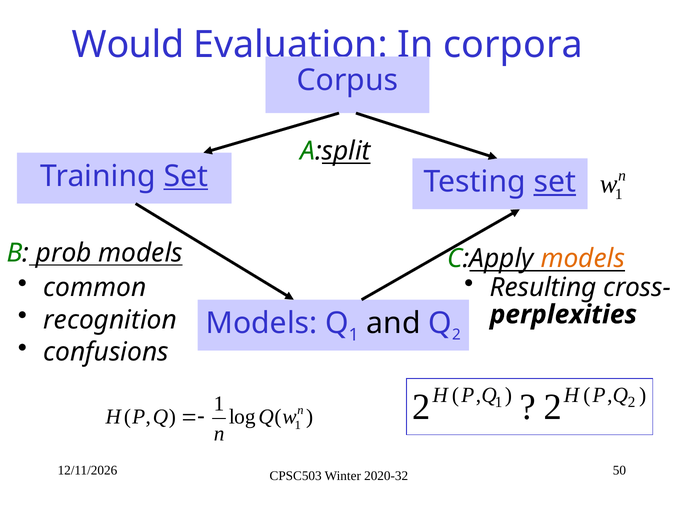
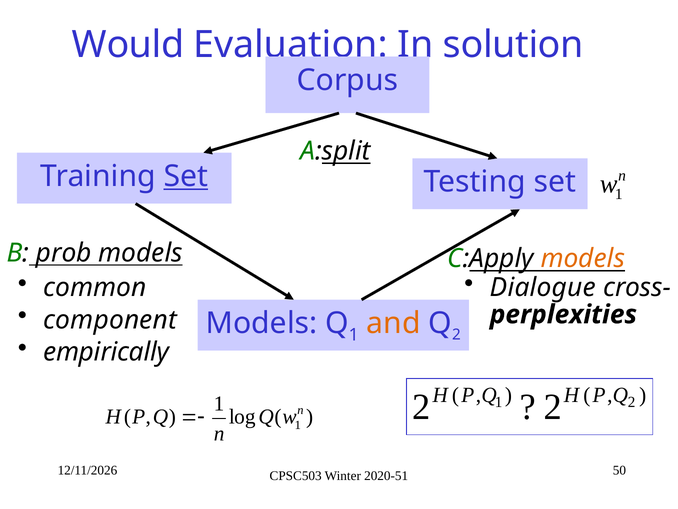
corpora: corpora -> solution (513, 45)
set underline: present -> none (555, 182)
Resulting: Resulting -> Dialogue (543, 287)
recognition: recognition -> component (110, 320)
and colour: black -> orange (394, 323)
confusions: confusions -> empirically (106, 352)
2020-32: 2020-32 -> 2020-51 (386, 476)
